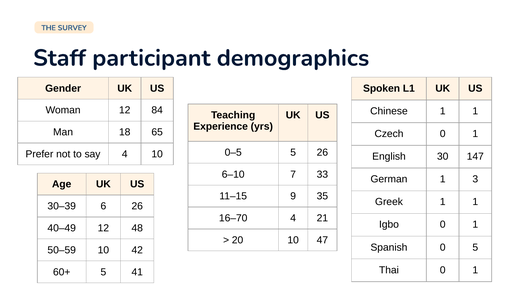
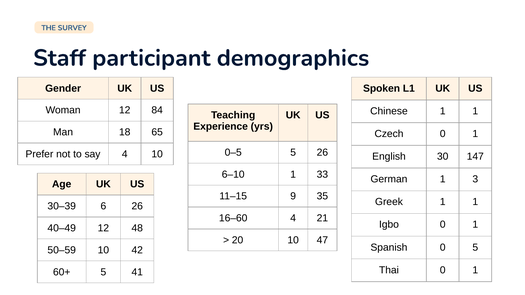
6–10 7: 7 -> 1 (293, 175)
16–70: 16–70 -> 16–60 (233, 218)
